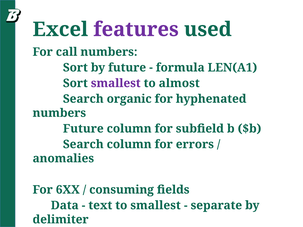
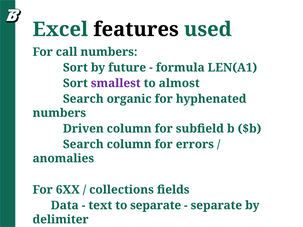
features colour: purple -> black (136, 29)
Future: Future -> Driven (83, 129)
consuming: consuming -> collections (122, 190)
to smallest: smallest -> separate (156, 206)
